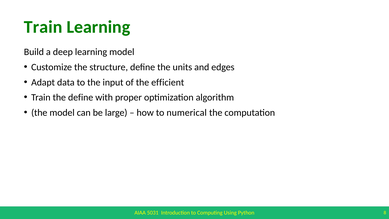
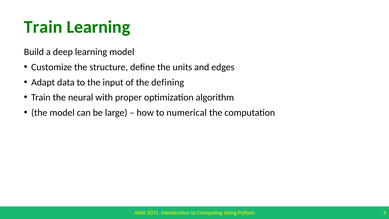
efficient: efficient -> defining (168, 82)
the define: define -> neural (81, 97)
